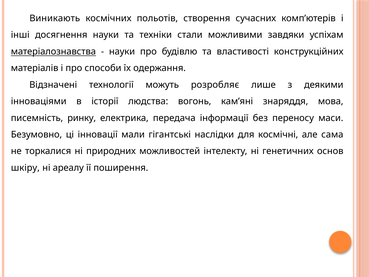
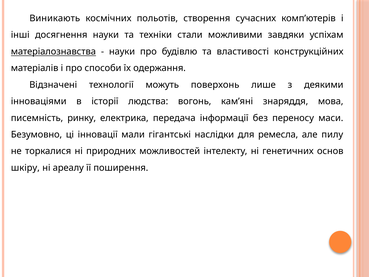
розробляє: розробляє -> поверхонь (215, 85)
космічні: космічні -> ремесла (278, 134)
сама: сама -> пилу (332, 134)
